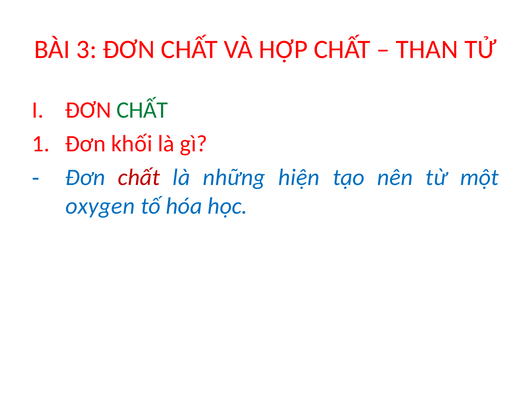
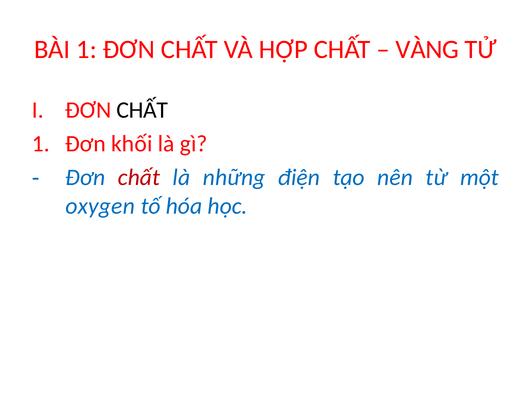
BÀI 3: 3 -> 1 (86, 49)
THAN: THAN -> VÀNG (427, 49)
CHẤT colour: green -> black (142, 110)
hiện: hiện -> điện (299, 177)
